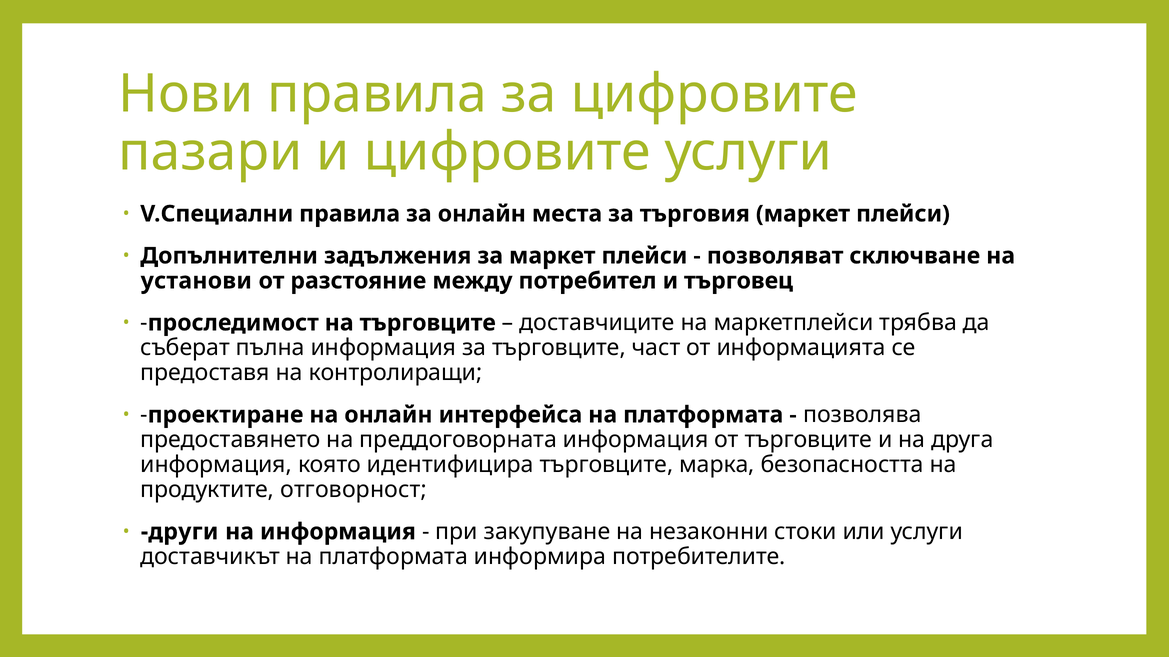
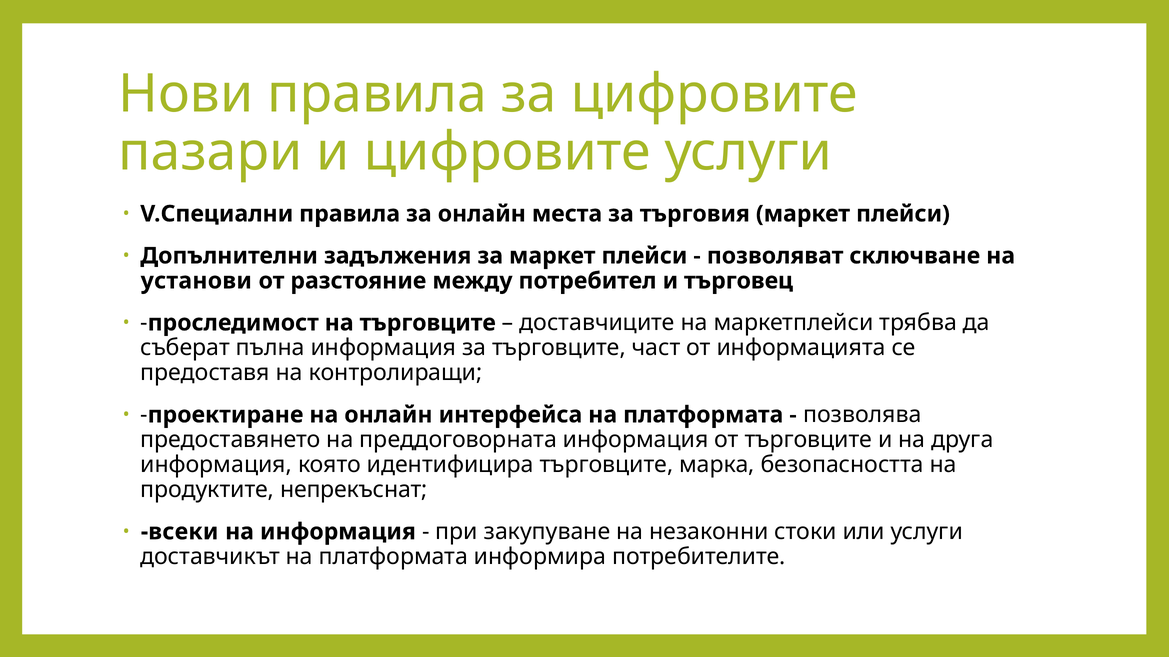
отговорност: отговорност -> непрекъснат (354, 490)
други: други -> всеки (180, 532)
